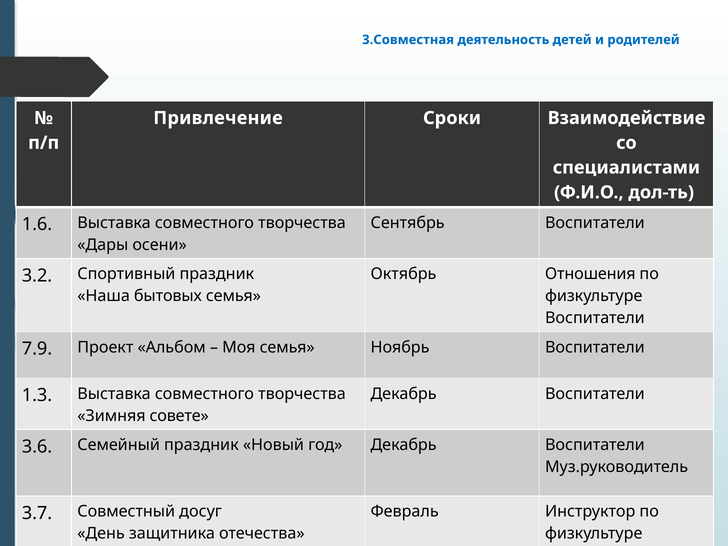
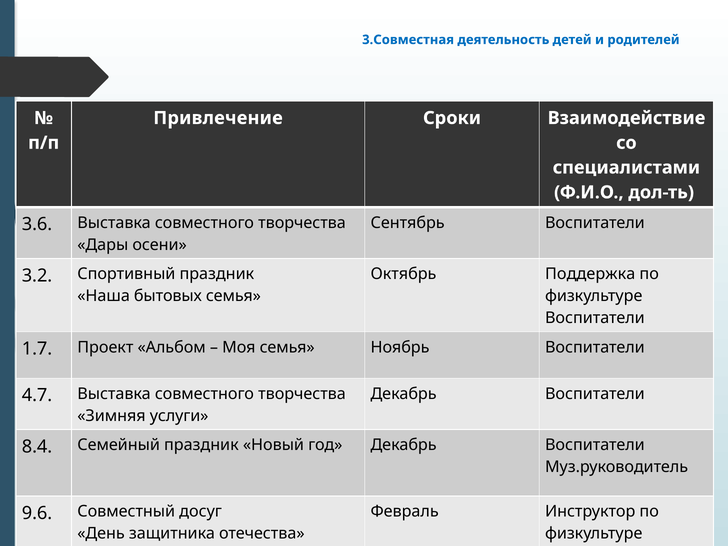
1.6: 1.6 -> 3.6 (37, 224)
Отношения: Отношения -> Поддержка (590, 274)
7.9: 7.9 -> 1.7 (37, 349)
1.3: 1.3 -> 4.7 (37, 395)
совете: совете -> услуги (179, 416)
3.6: 3.6 -> 8.4 (37, 447)
3.7: 3.7 -> 9.6 (37, 513)
